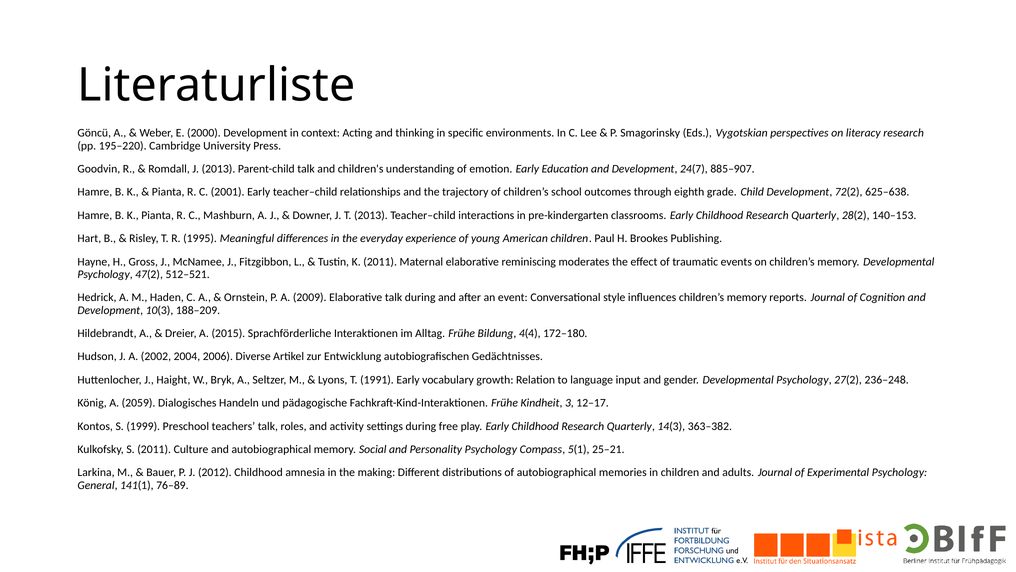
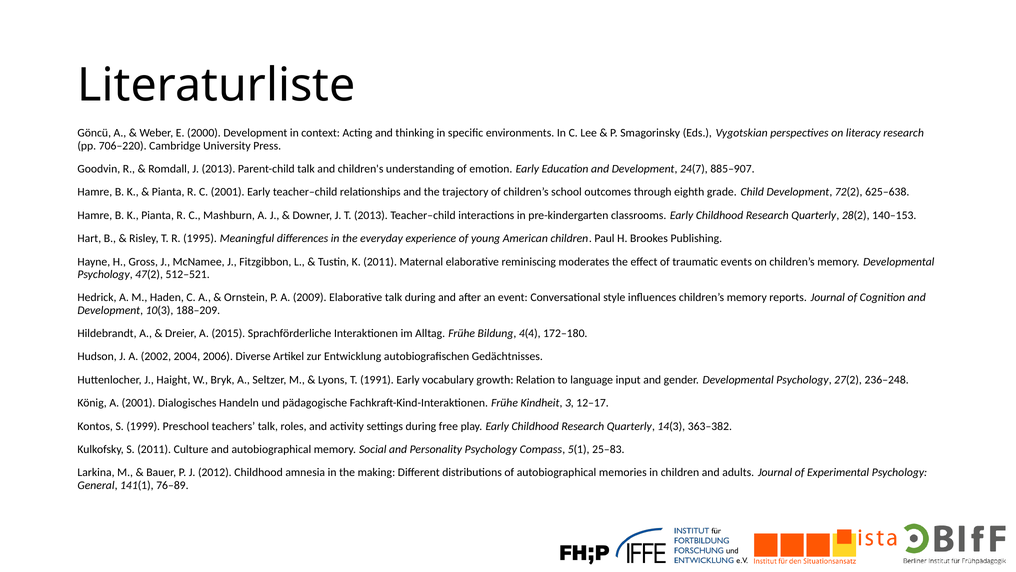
195–220: 195–220 -> 706–220 (123, 146)
A 2059: 2059 -> 2001 (139, 403)
25–21: 25–21 -> 25–83 (608, 449)
